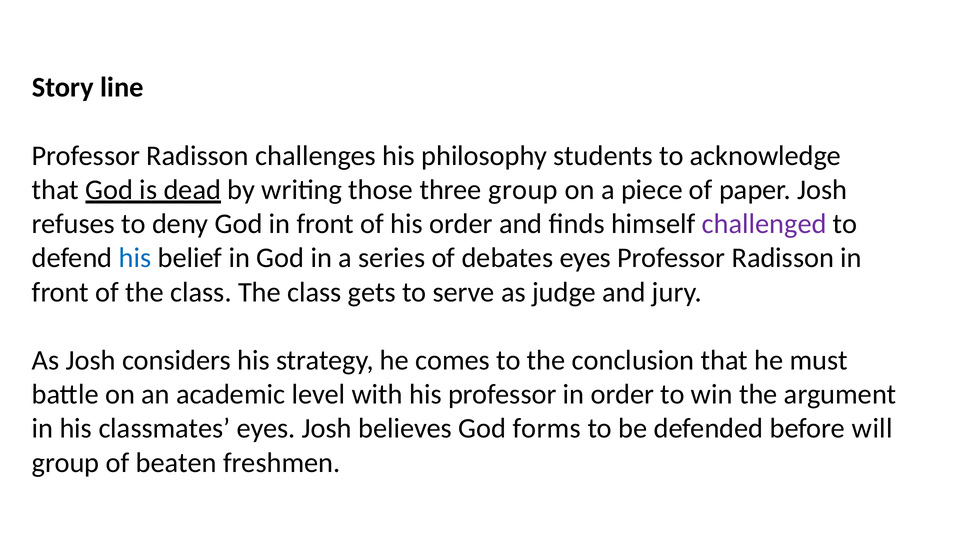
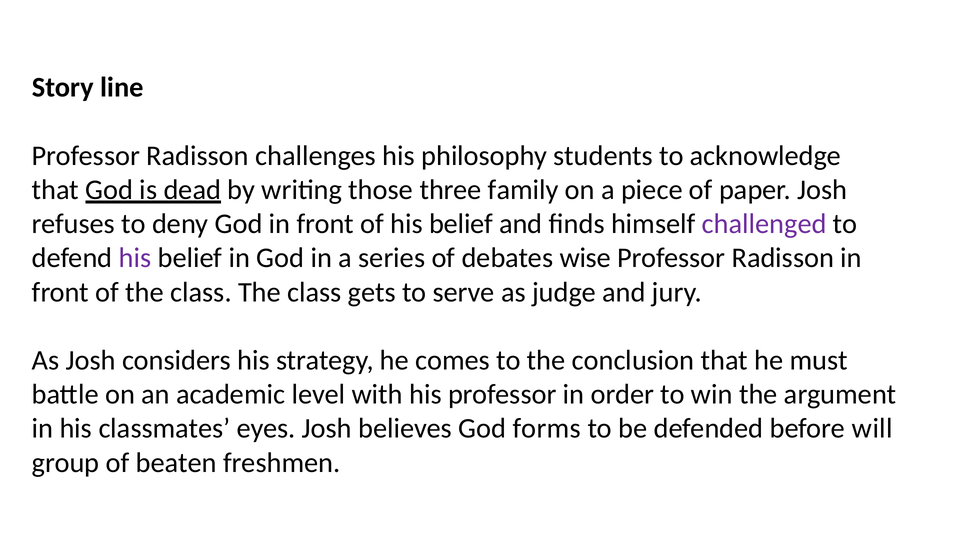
three group: group -> family (523, 190)
of his order: order -> belief (461, 224)
his colour: blue -> purple (135, 258)
debates eyes: eyes -> wise (585, 258)
